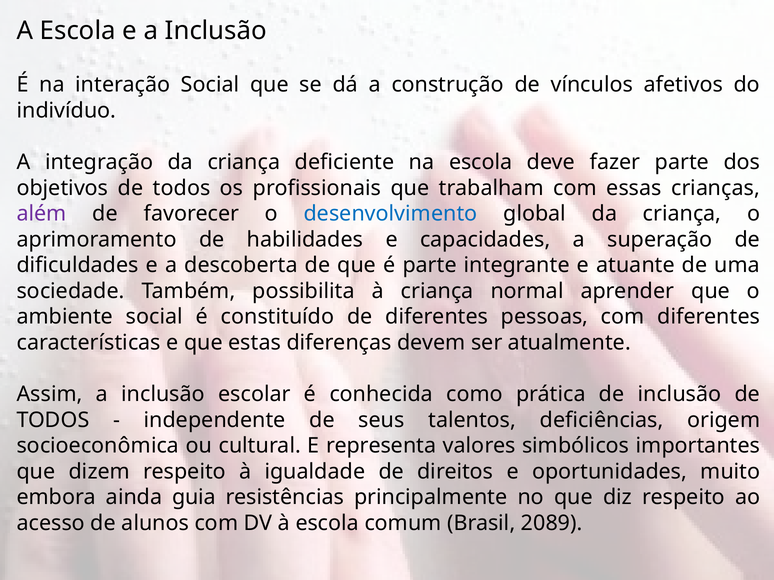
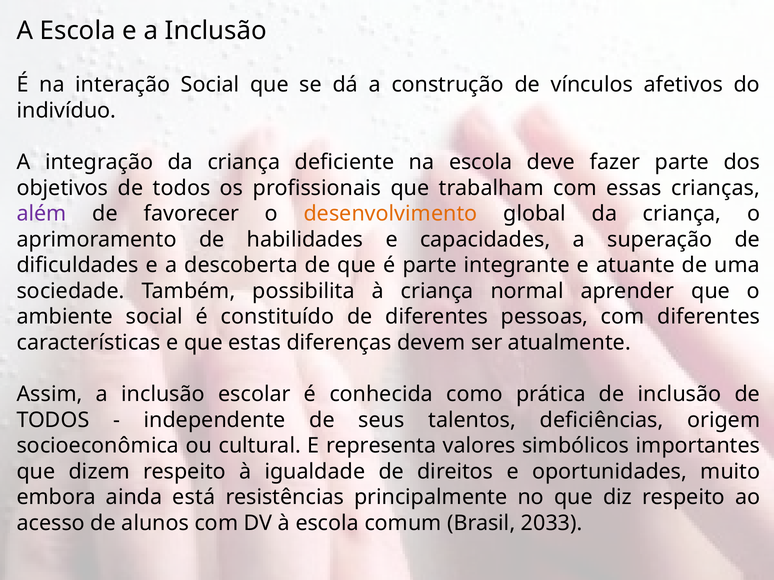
desenvolvimento colour: blue -> orange (391, 214)
guia: guia -> está (194, 498)
2089: 2089 -> 2033 (552, 524)
